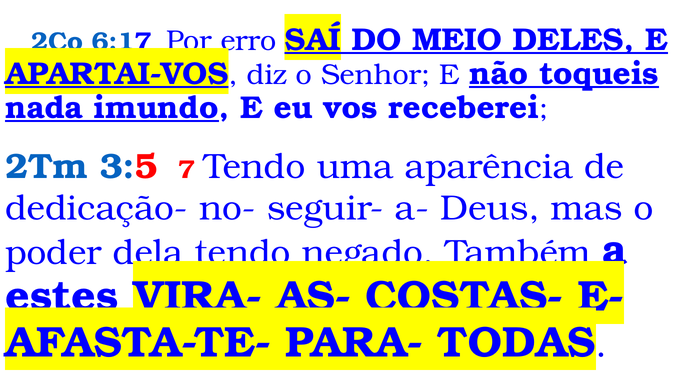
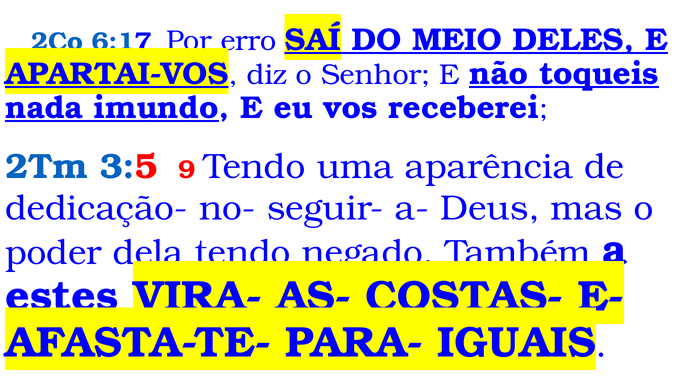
7: 7 -> 9 (187, 170)
TODAS: TODAS -> IGUAIS (517, 343)
